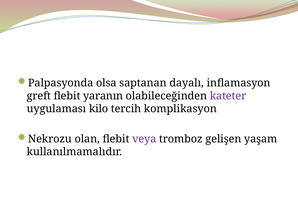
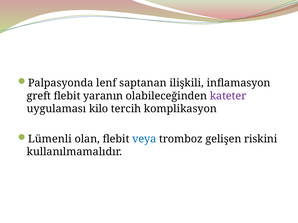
olsa: olsa -> lenf (106, 83)
dayalı: dayalı -> ilişkili (187, 83)
Nekrozu: Nekrozu -> Lümenli (50, 139)
veya colour: purple -> blue (144, 139)
yaşam: yaşam -> riskini (261, 139)
